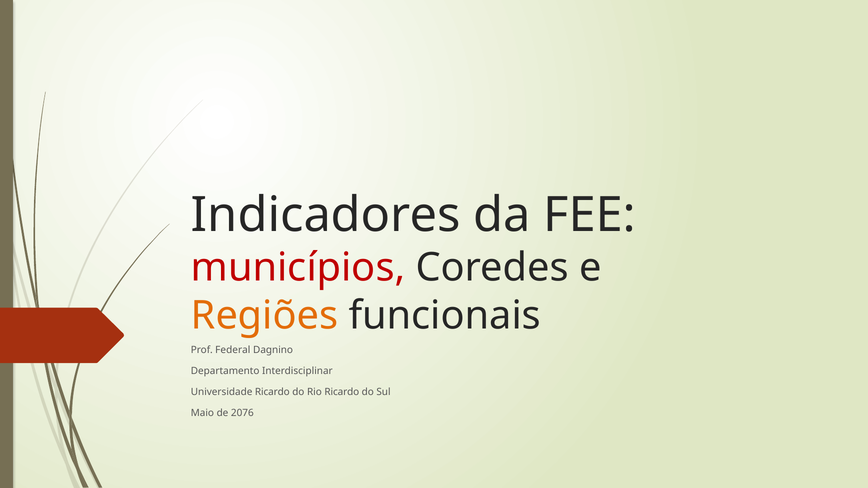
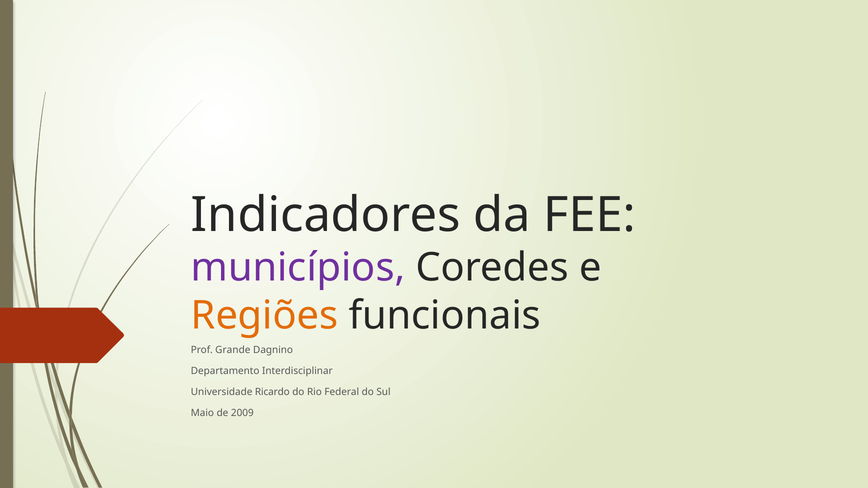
municípios colour: red -> purple (298, 268)
Federal: Federal -> Grande (233, 350)
Rio Ricardo: Ricardo -> Federal (342, 392)
2076: 2076 -> 2009 (242, 413)
